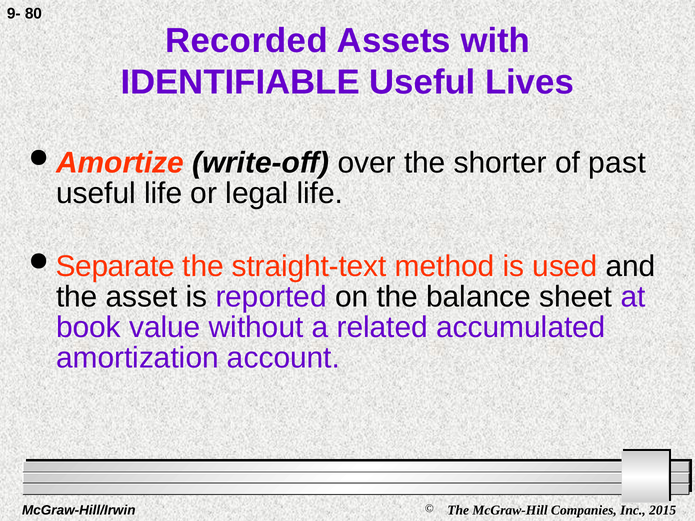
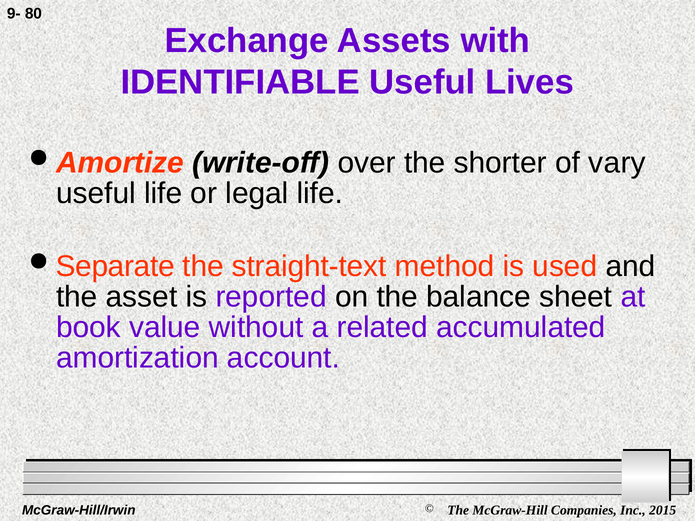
Recorded: Recorded -> Exchange (247, 41)
past: past -> vary (617, 163)
